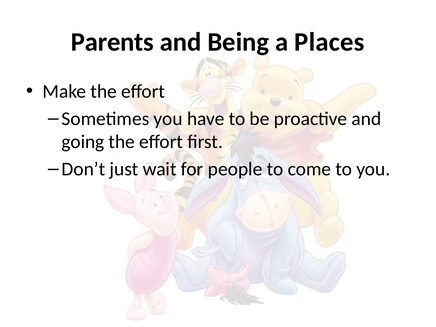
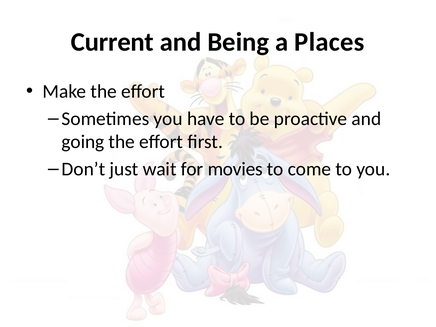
Parents: Parents -> Current (112, 42)
people: people -> movies (235, 169)
